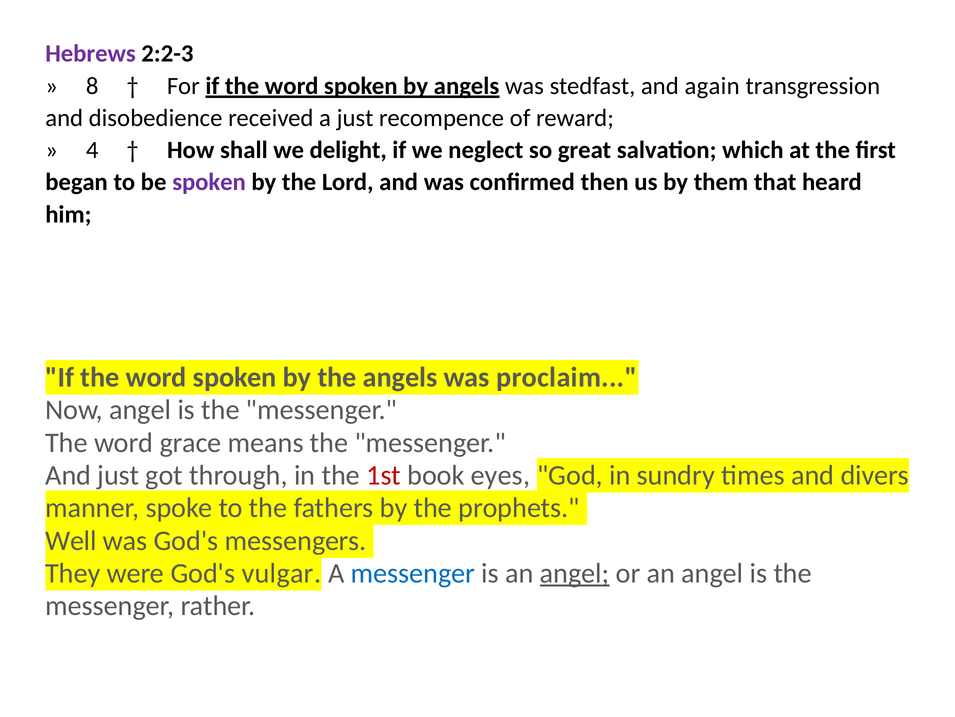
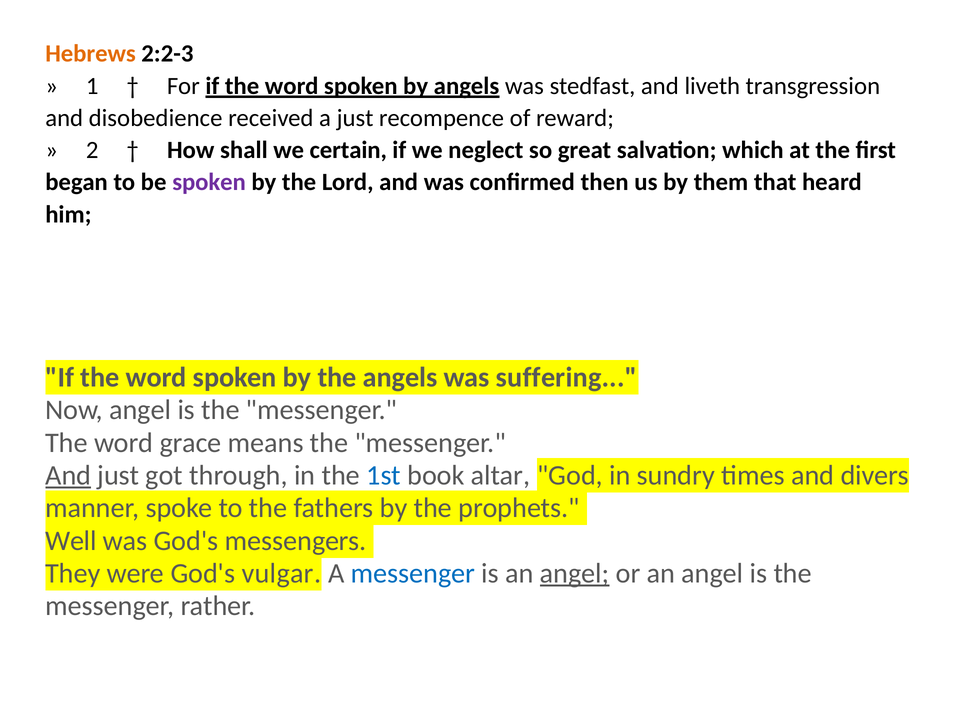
Hebrews colour: purple -> orange (91, 54)
8: 8 -> 1 (92, 86)
again: again -> liveth (712, 86)
4: 4 -> 2 (92, 150)
delight: delight -> certain (348, 150)
proclaim: proclaim -> suffering (567, 377)
And underline: none -> present (68, 475)
1st colour: red -> blue (384, 475)
eyes: eyes -> altar (500, 475)
